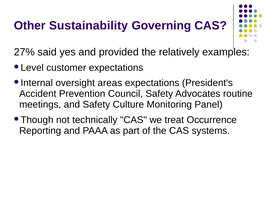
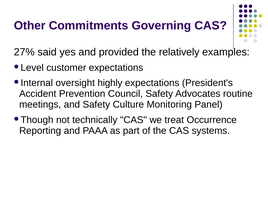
Sustainability: Sustainability -> Commitments (89, 26)
areas: areas -> highly (110, 83)
